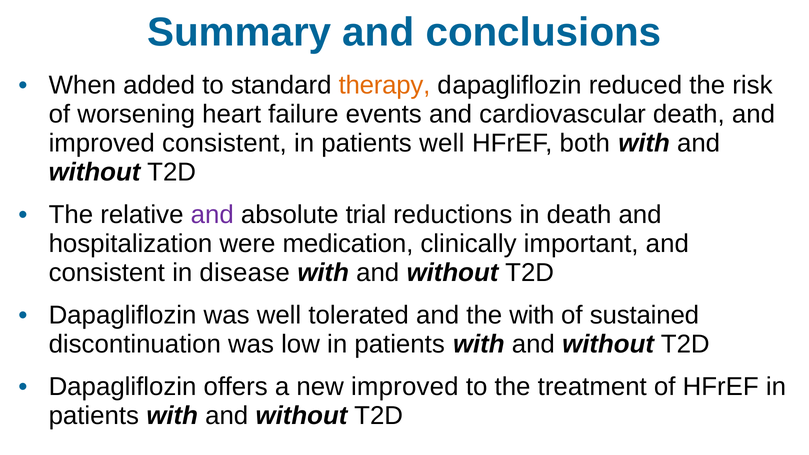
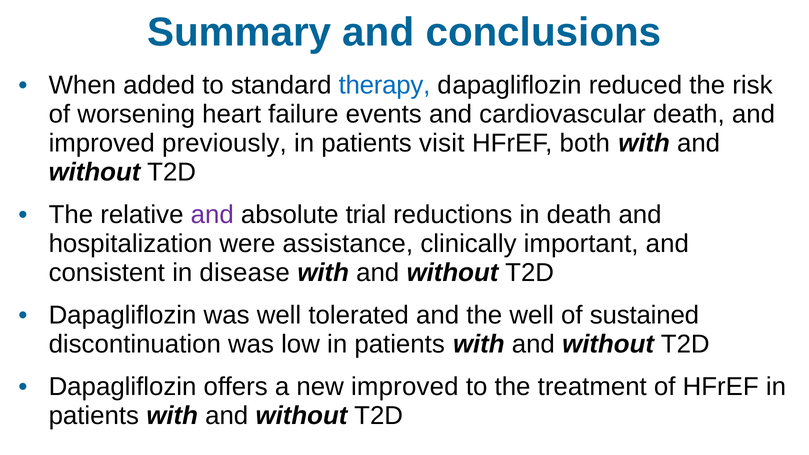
therapy colour: orange -> blue (384, 85)
improved consistent: consistent -> previously (224, 143)
patients well: well -> visit (442, 143)
medication: medication -> assistance (348, 244)
the with: with -> well (532, 315)
